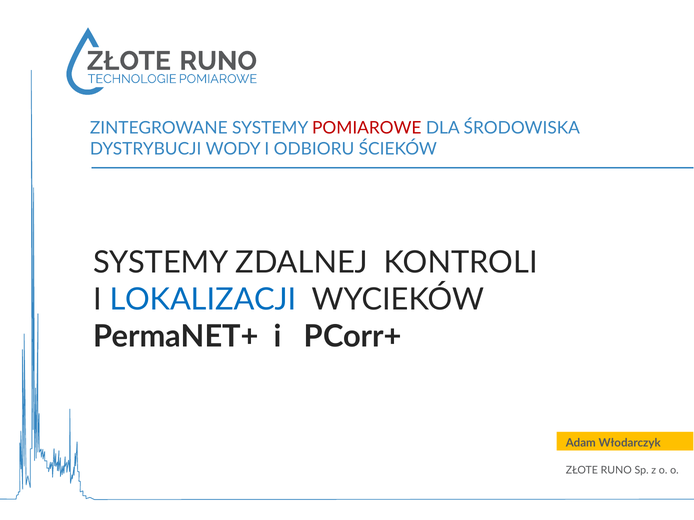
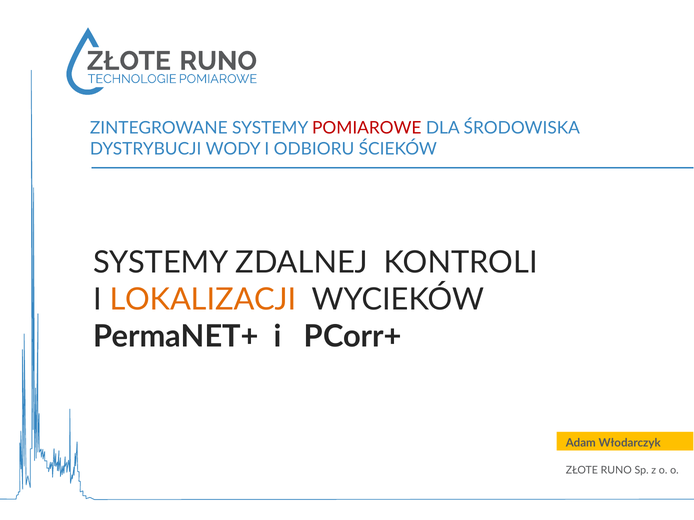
LOKALIZACJI colour: blue -> orange (203, 300)
